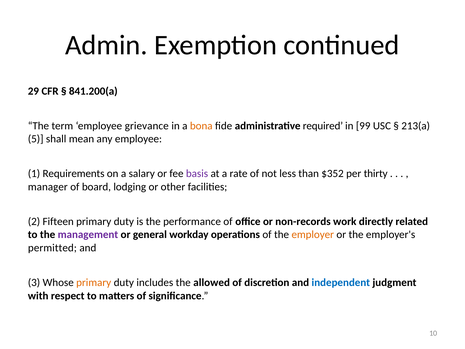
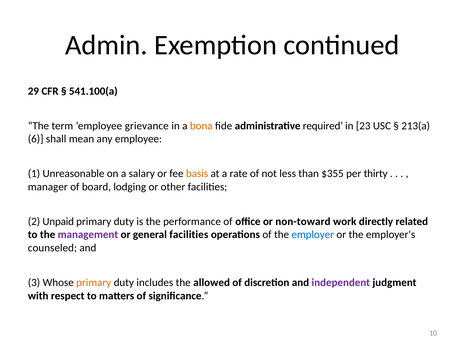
841.200(a: 841.200(a -> 541.100(a (93, 91)
99: 99 -> 23 (363, 126)
5: 5 -> 6 (36, 139)
Requirements: Requirements -> Unreasonable (74, 174)
basis colour: purple -> orange (197, 174)
$352: $352 -> $355 (333, 174)
Fifteen: Fifteen -> Unpaid (58, 221)
non-records: non-records -> non-toward (303, 221)
general workday: workday -> facilities (189, 235)
employer colour: orange -> blue (313, 235)
permitted: permitted -> counseled (52, 248)
independent colour: blue -> purple (341, 282)
